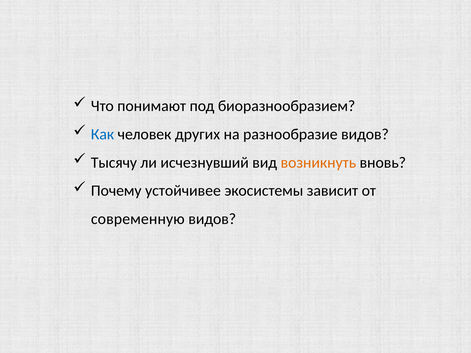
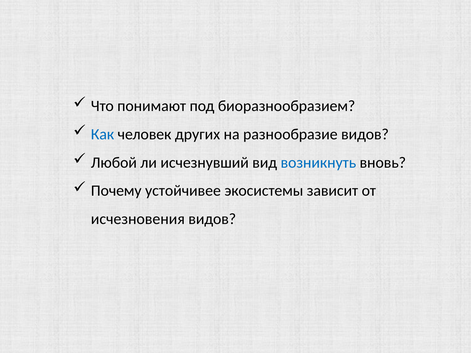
Тысячу: Тысячу -> Любой (114, 163)
возникнуть colour: orange -> blue (318, 163)
современную: современную -> исчезновения (138, 219)
